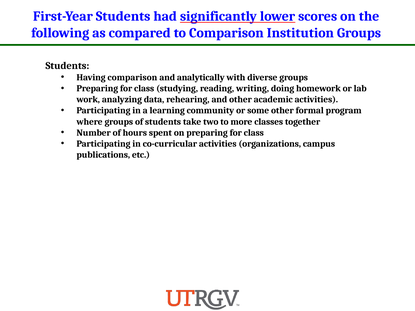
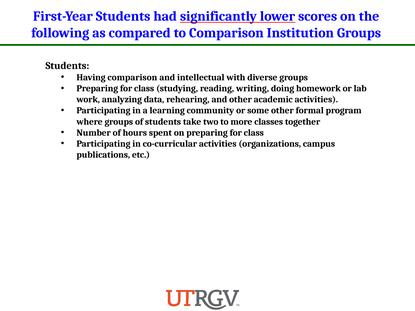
analytically: analytically -> intellectual (201, 78)
